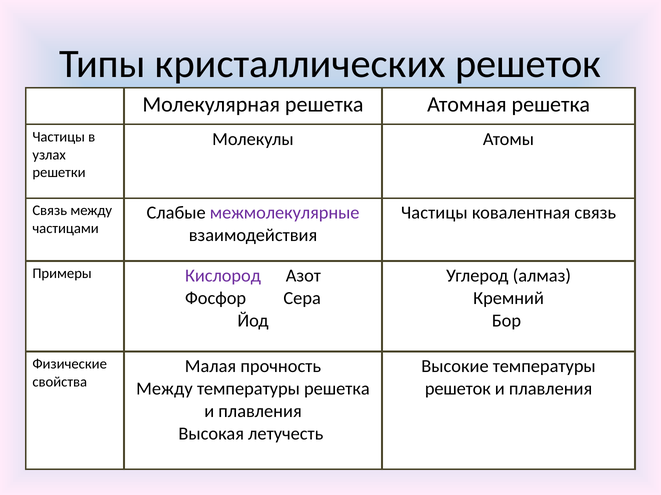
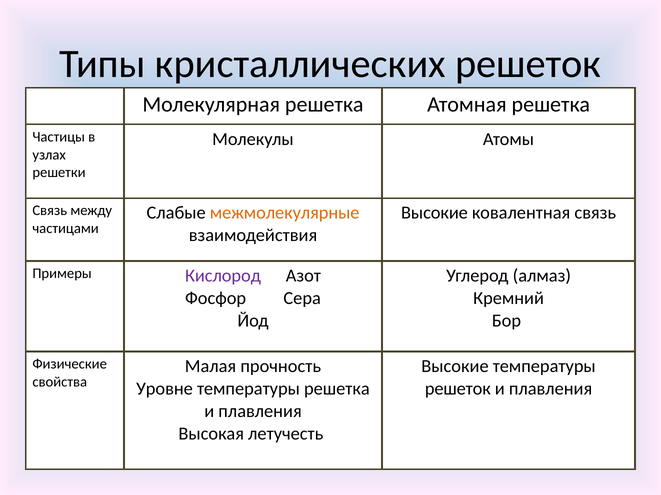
межмолекулярные colour: purple -> orange (285, 213)
Частицы: Частицы -> Высокие (434, 213)
Между: Между -> Уровне (164, 389)
